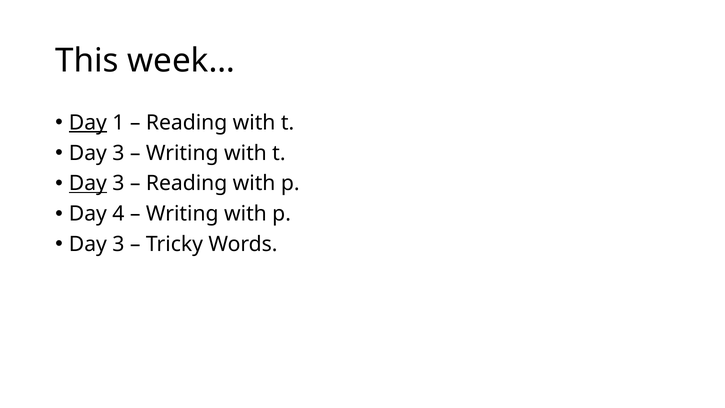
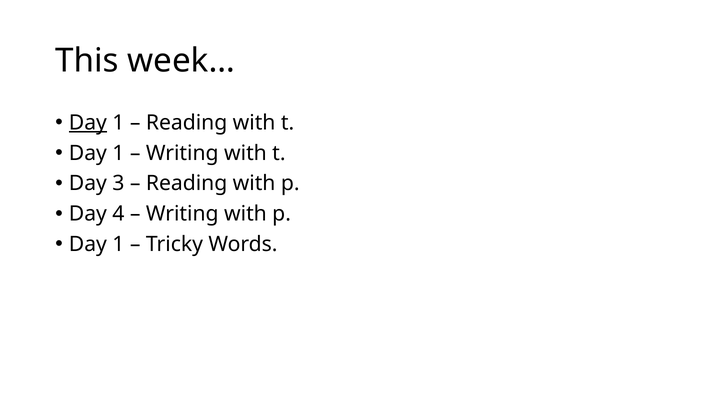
3: 3 -> 1 (118, 153)
Day underline: present -> none (88, 183)
3: 3 -> 1 (118, 244)
